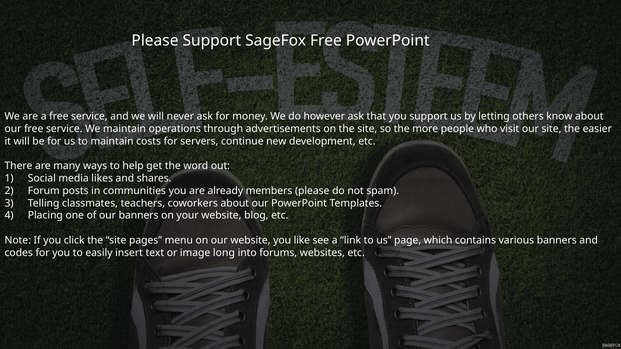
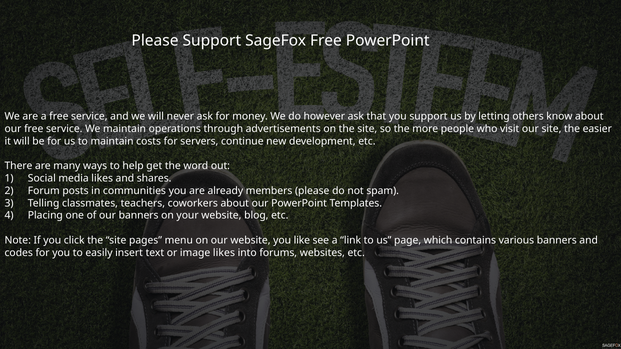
image long: long -> likes (224, 253)
